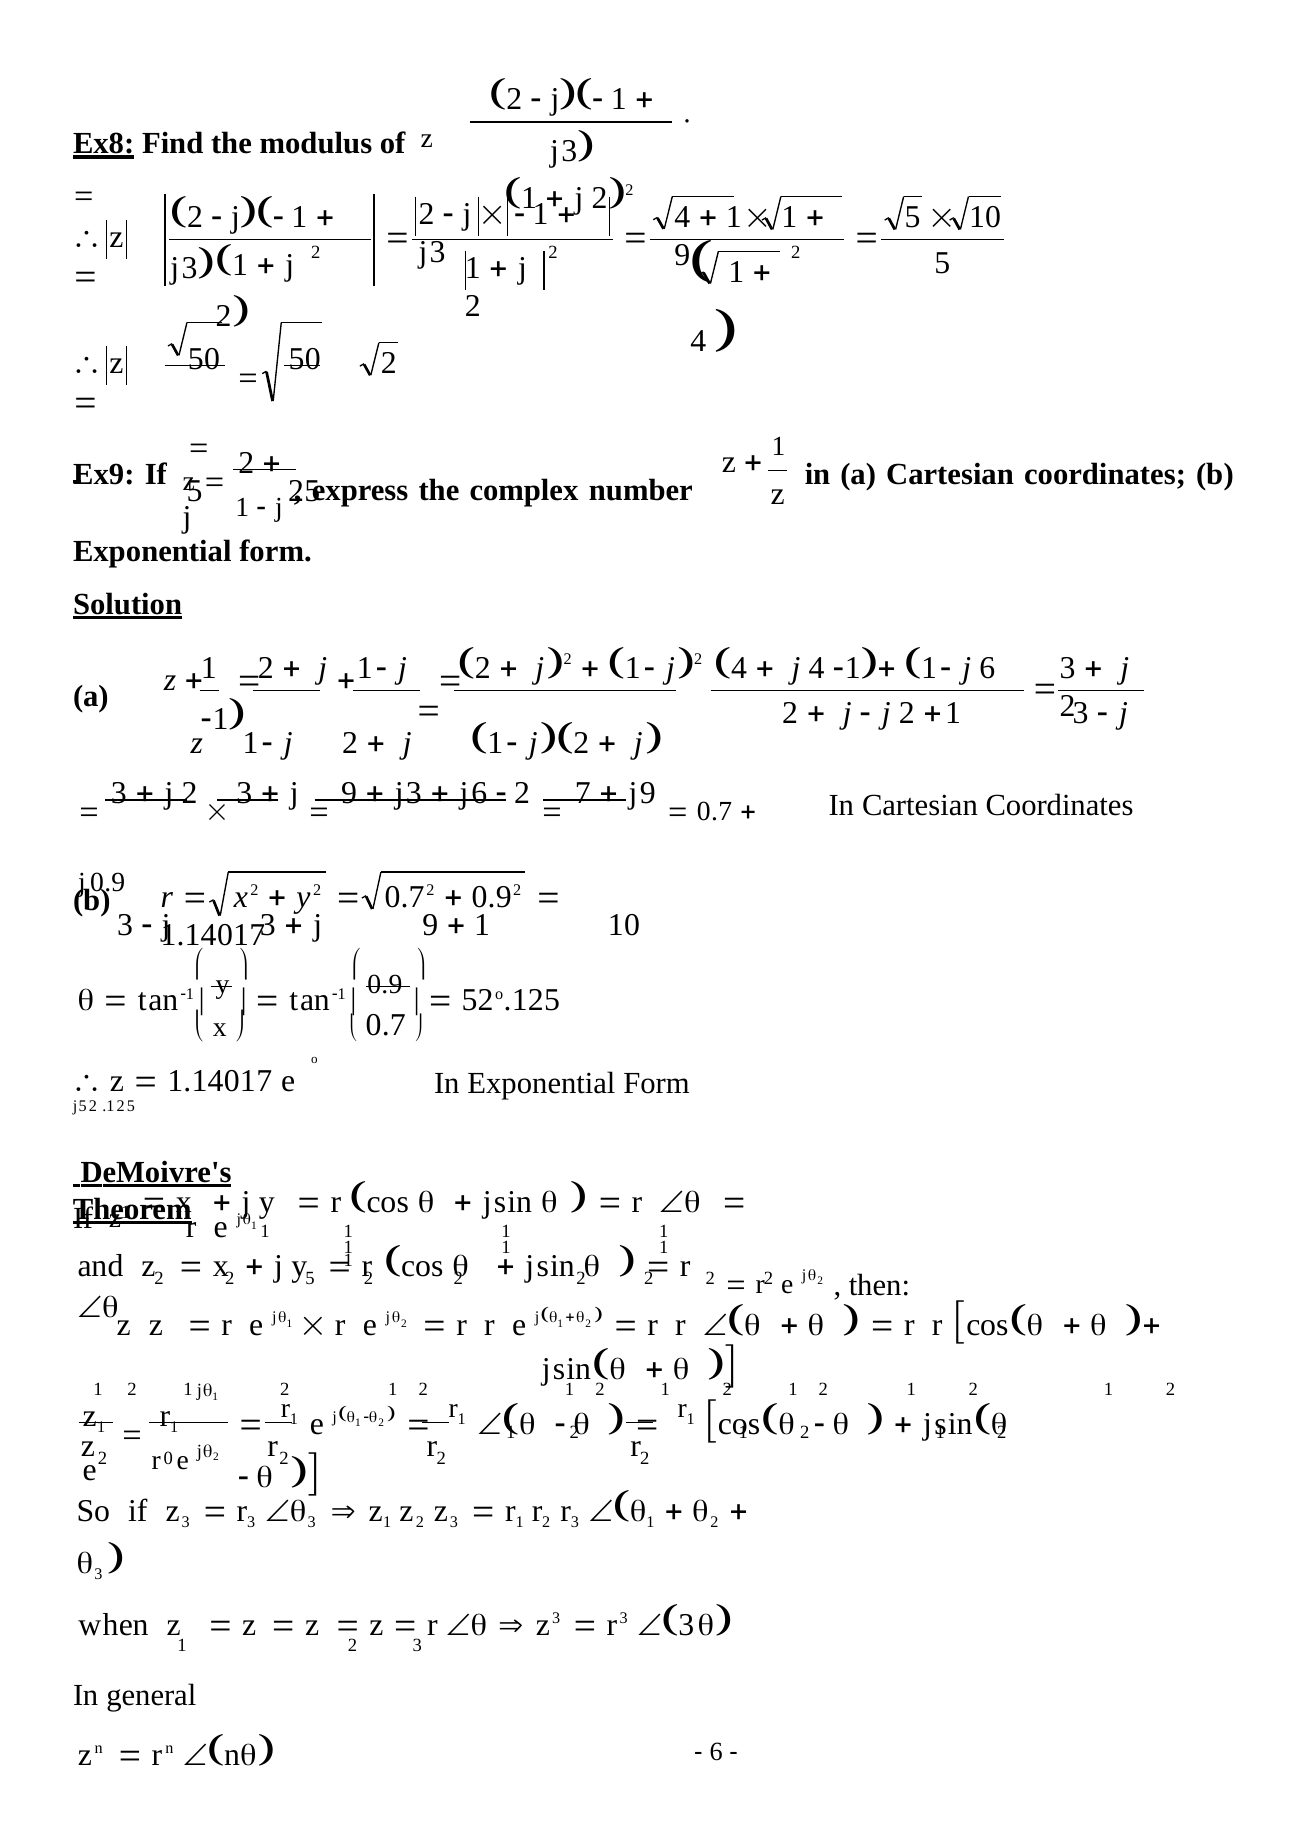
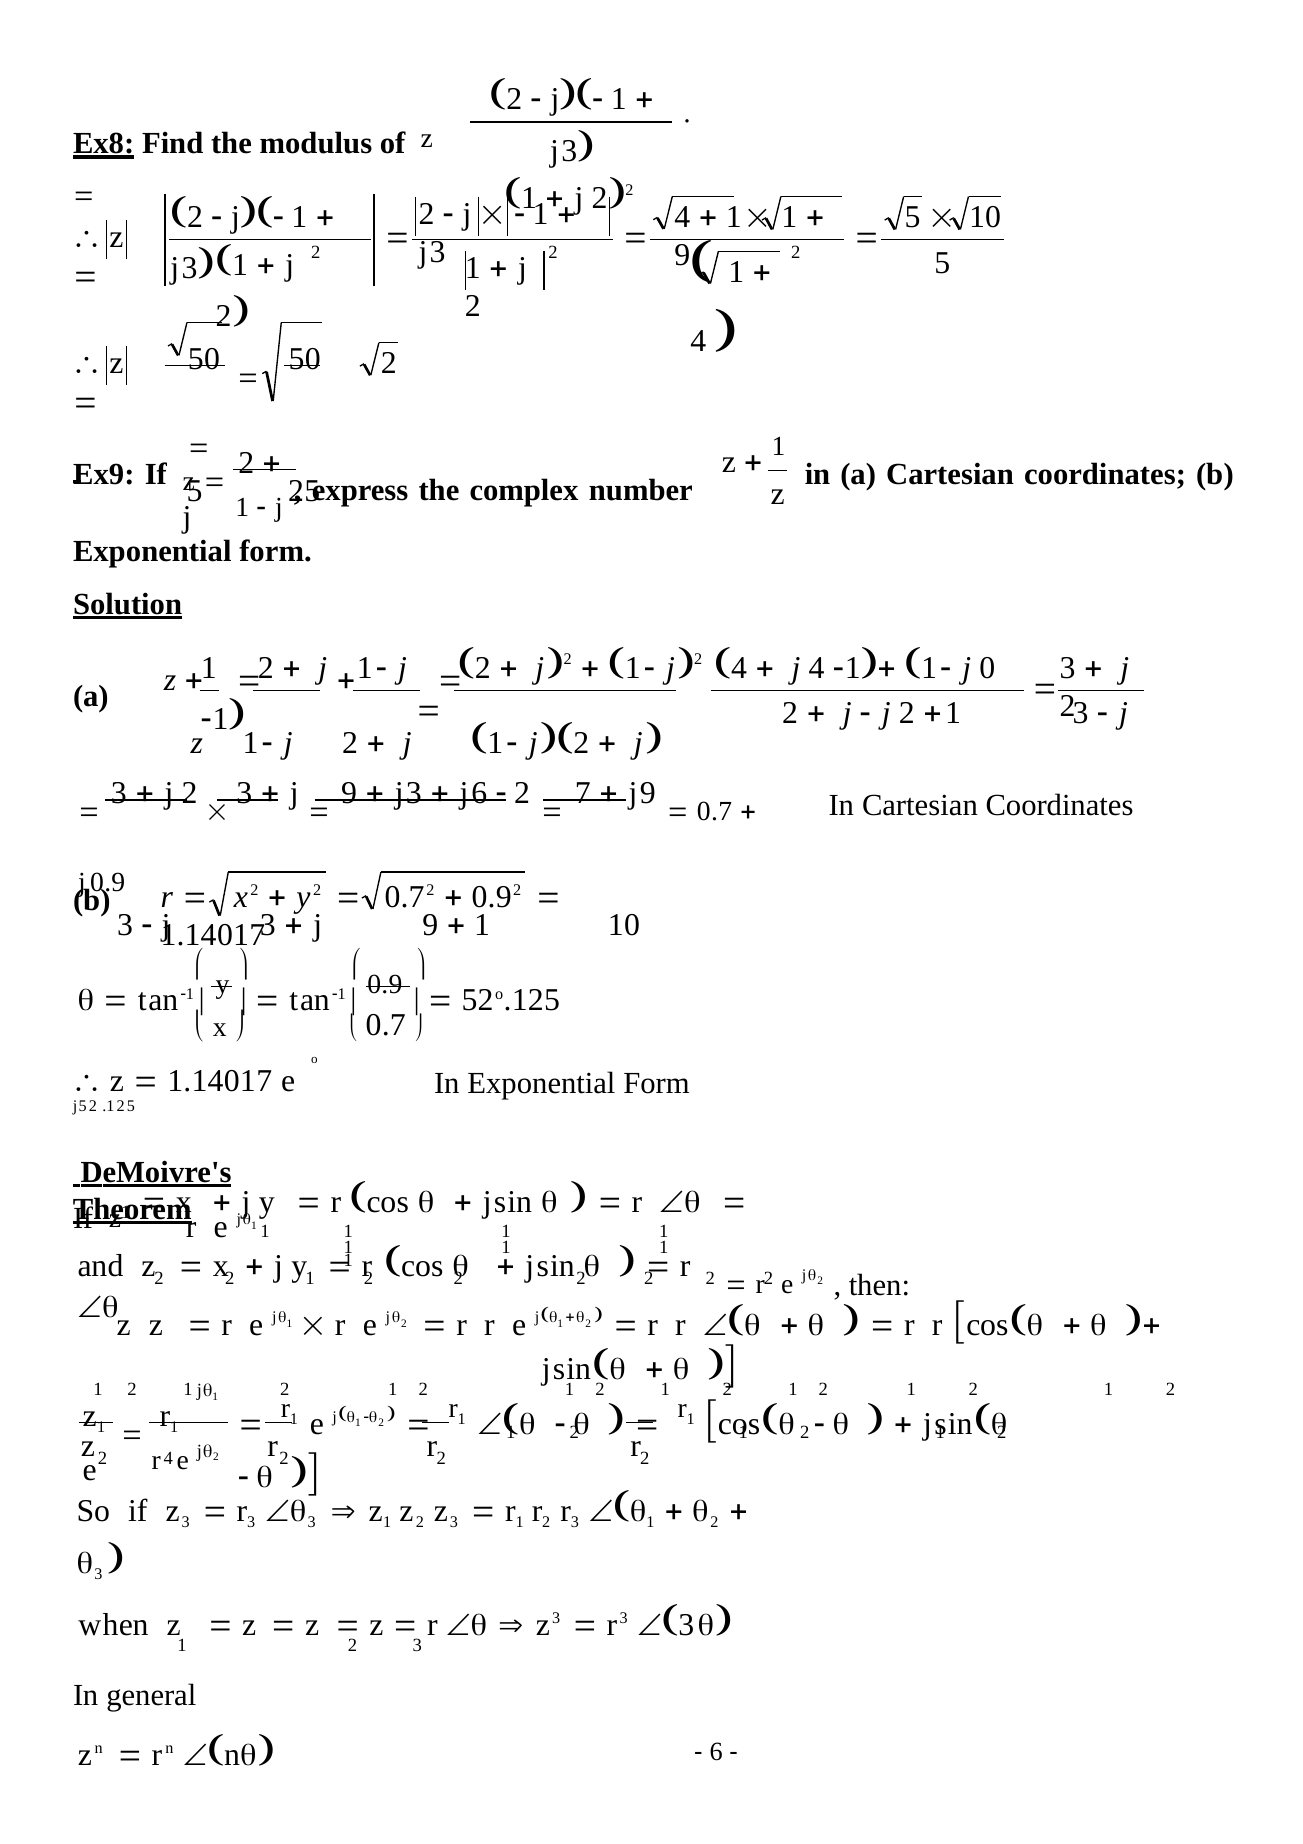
j 6: 6 -> 0 (987, 668)
2 2 5: 5 -> 1 (310, 1279)
2 0: 0 -> 4 (168, 1458)
